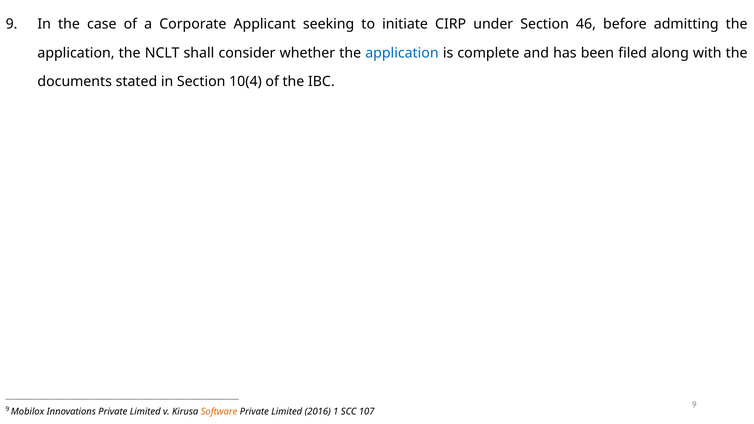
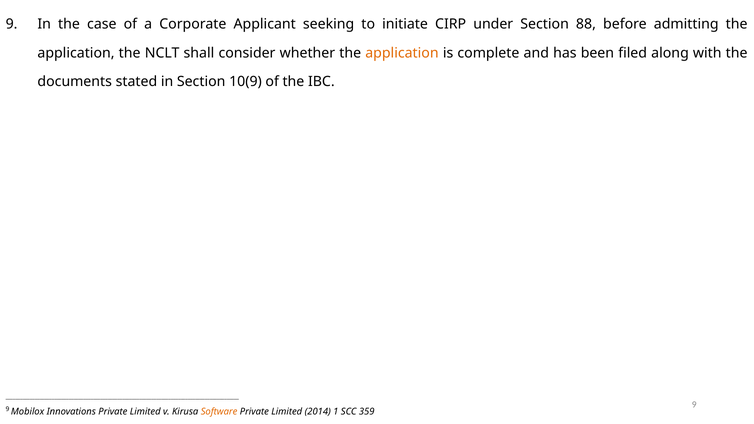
46: 46 -> 88 (586, 24)
application colour: blue -> orange (402, 53)
10(4: 10(4 -> 10(9 (245, 82)
2016: 2016 -> 2014 (318, 412)
107: 107 -> 359 (367, 412)
